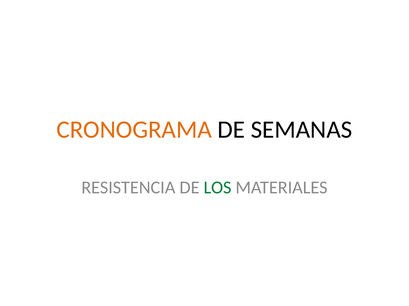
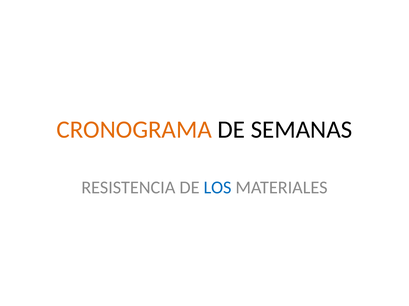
LOS colour: green -> blue (218, 188)
